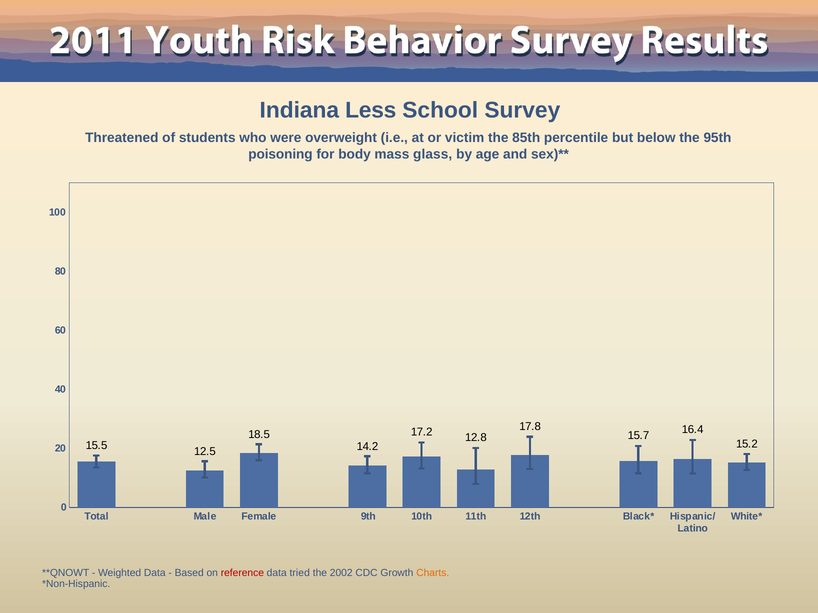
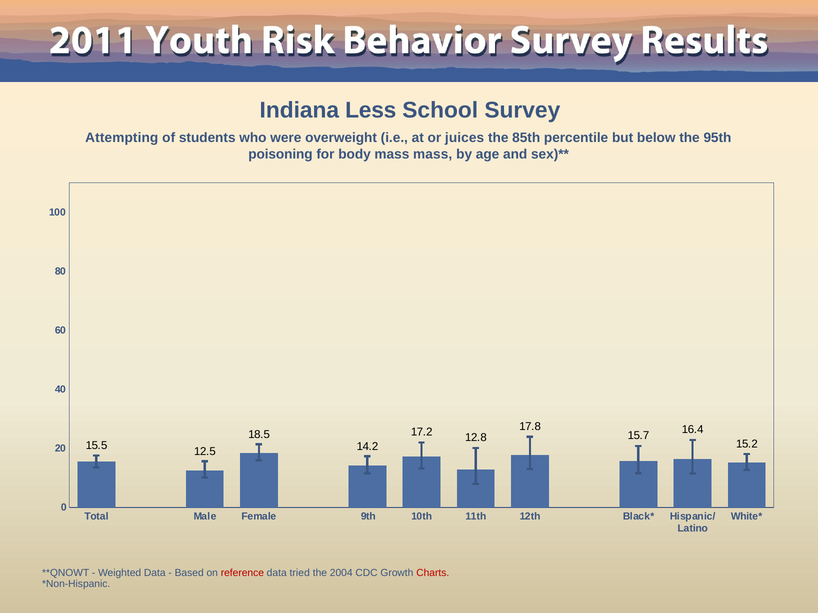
Threatened: Threatened -> Attempting (122, 138)
victim: victim -> juices (465, 138)
mass glass: glass -> mass (433, 154)
2002: 2002 -> 2004 (341, 573)
Charts colour: orange -> red (433, 573)
